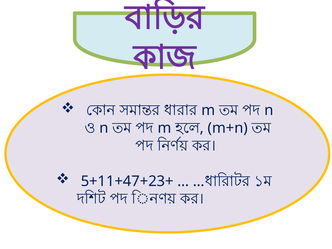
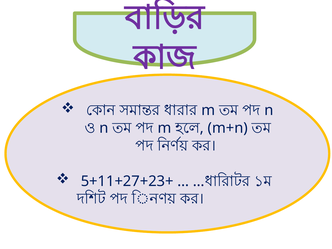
5+11+47+23+: 5+11+47+23+ -> 5+11+27+23+ (127, 181)
